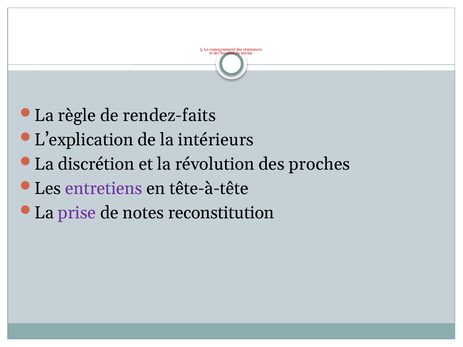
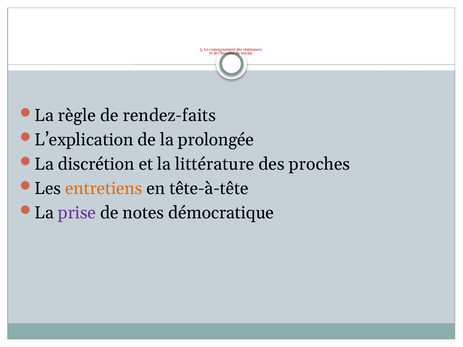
intérieurs: intérieurs -> prolongée (216, 140)
révolution: révolution -> littérature (215, 164)
entretiens colour: purple -> orange (104, 189)
reconstitution: reconstitution -> démocratique (221, 213)
